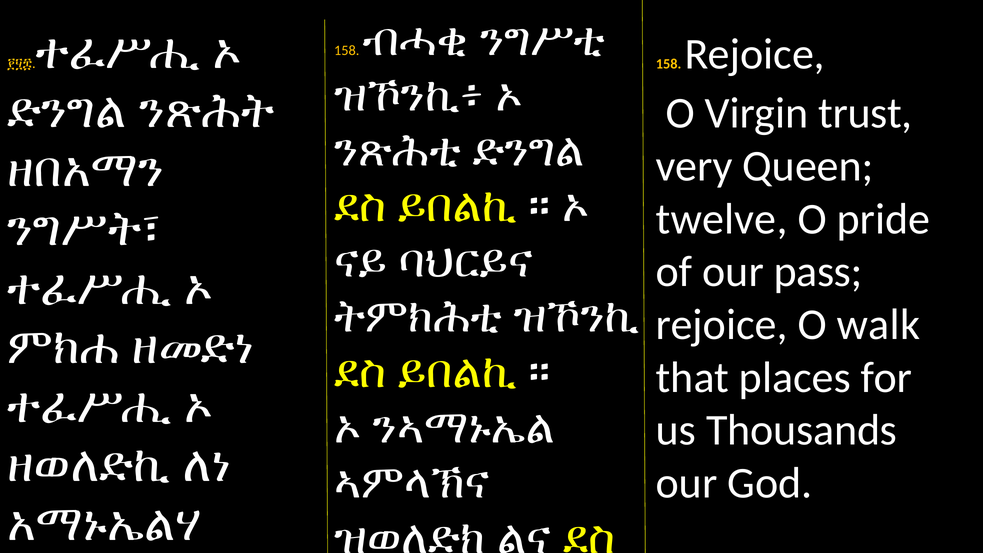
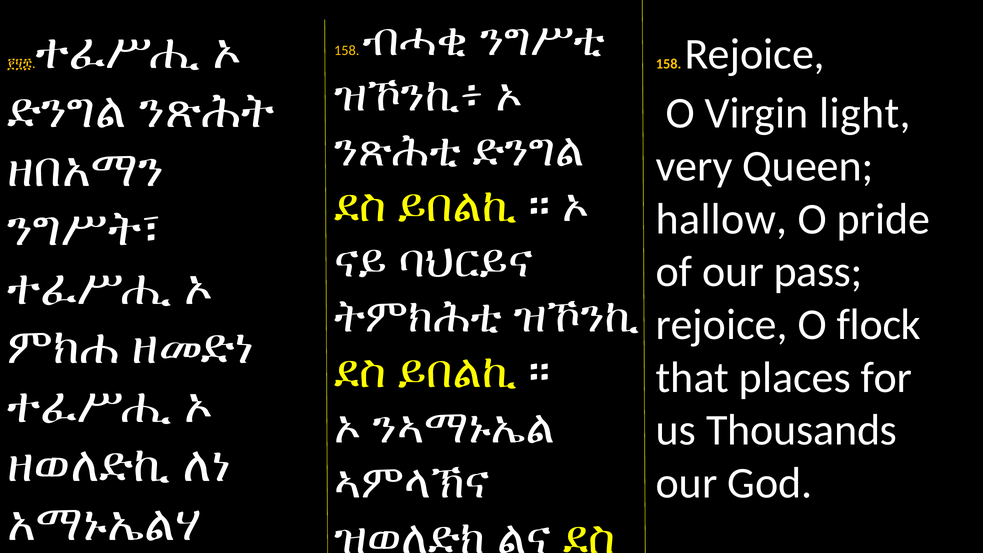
trust: trust -> light (865, 113)
twelve: twelve -> hallow (722, 219)
walk: walk -> flock (879, 325)
